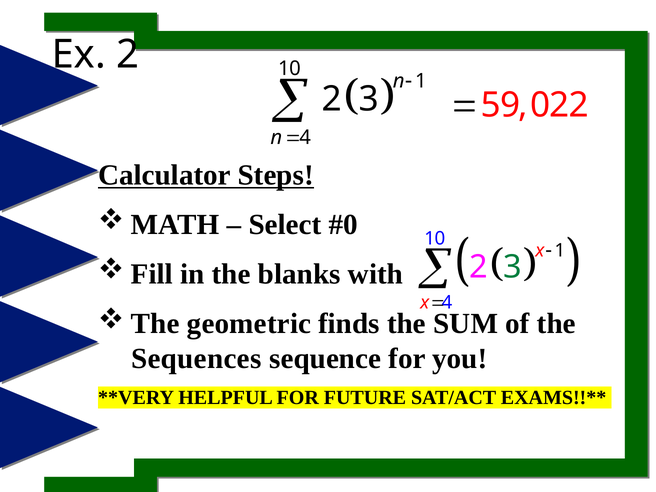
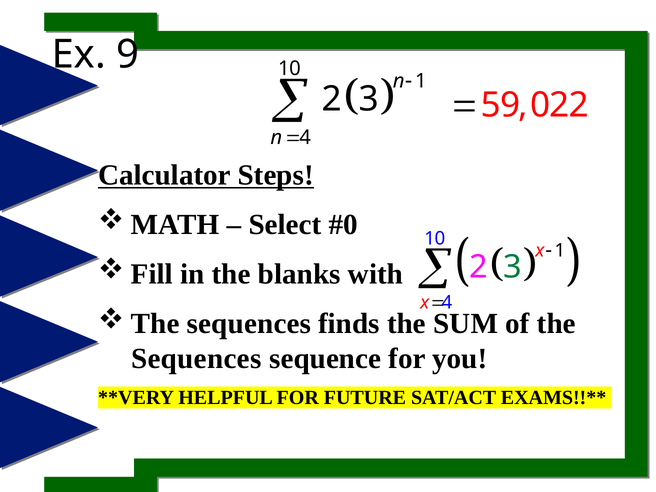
Ex 2: 2 -> 9 (128, 54)
geometric: geometric -> sequences (249, 324)
